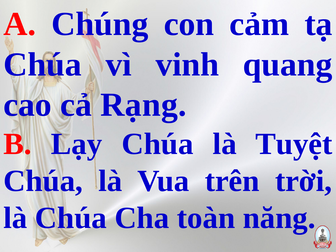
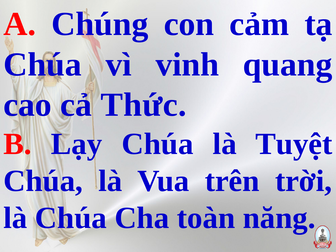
Rạng: Rạng -> Thức (144, 105)
